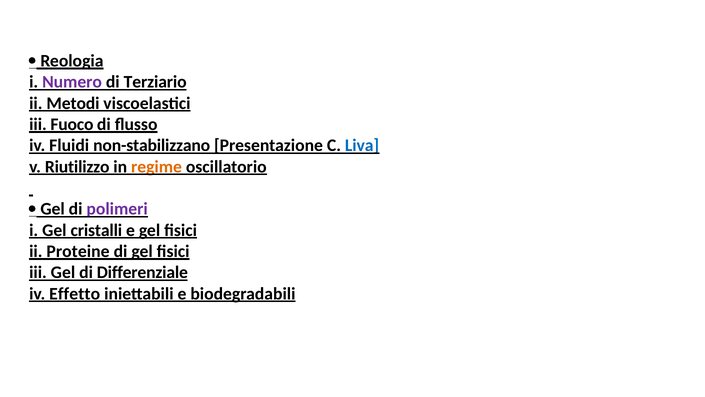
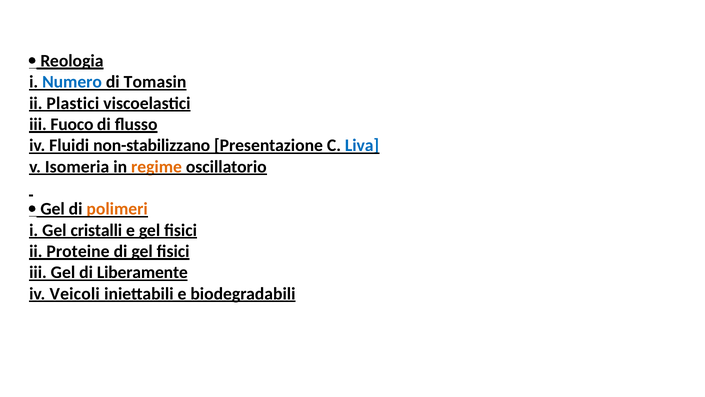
Numero colour: purple -> blue (72, 82)
Terziario: Terziario -> Tomasin (155, 82)
Metodi: Metodi -> Plastici (73, 103)
Riutilizzo: Riutilizzo -> Isomeria (77, 167)
polimeri colour: purple -> orange (117, 209)
Differenziale: Differenziale -> Liberamente (142, 272)
Effetto: Effetto -> Veicoli (75, 293)
